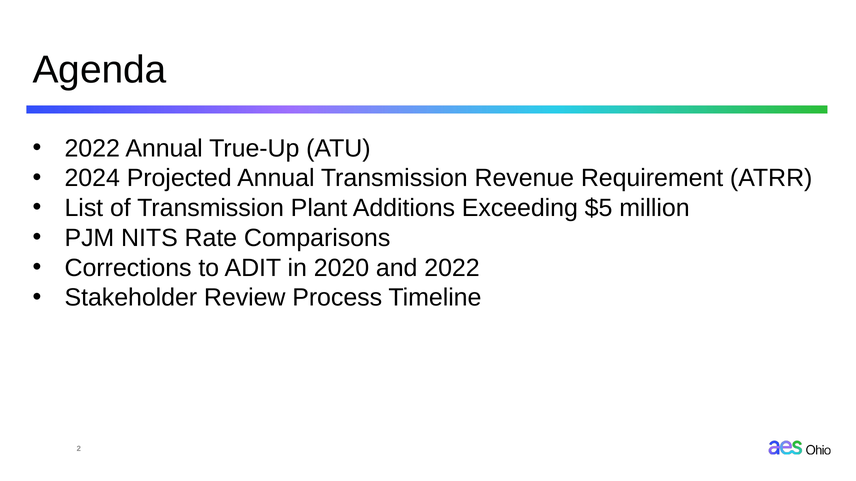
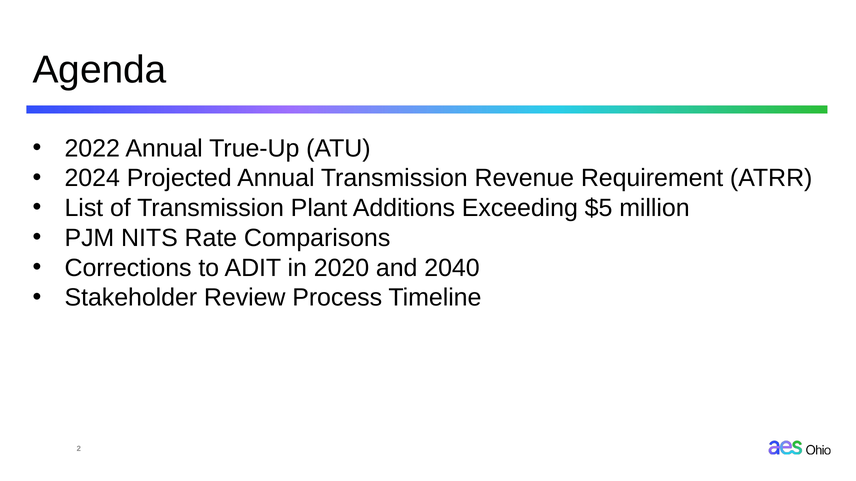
and 2022: 2022 -> 2040 (452, 268)
